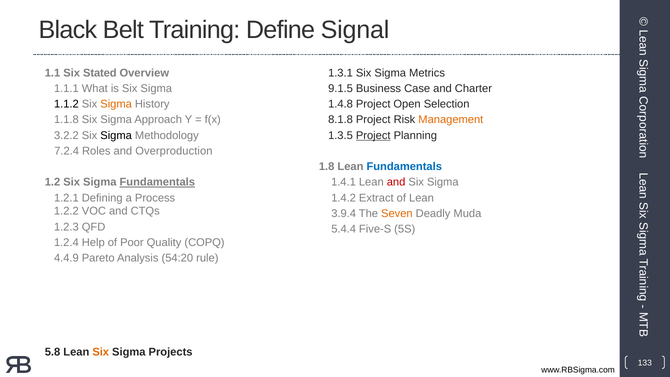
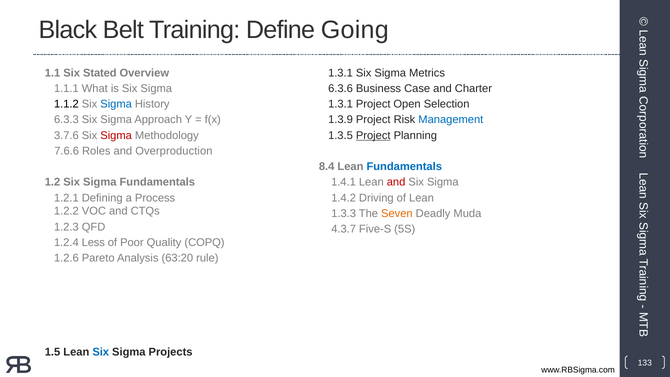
Signal: Signal -> Going (355, 30)
9.1.5: 9.1.5 -> 6.3.6 (341, 88)
Sigma colour: orange -> blue (116, 104)
1.4.8: 1.4.8 -> 1.3.1 (341, 104)
1.1.8: 1.1.8 -> 6.3.3 (66, 120)
8.1.8: 8.1.8 -> 1.3.9 (341, 120)
Management colour: orange -> blue (451, 120)
3.2.2: 3.2.2 -> 3.7.6 (66, 135)
Sigma colour: black -> red (116, 135)
7.2.4: 7.2.4 -> 7.6.6 (67, 151)
1.8: 1.8 -> 8.4 (327, 167)
Fundamentals underline: present -> none (157, 182)
Extract: Extract -> Driving (376, 198)
3.9.4: 3.9.4 -> 1.3.3 (344, 213)
5.4.4: 5.4.4 -> 4.3.7 (344, 229)
Help: Help -> Less (93, 242)
4.4.9: 4.4.9 -> 1.2.6 (66, 258)
54:20: 54:20 -> 63:20 (177, 258)
5.8: 5.8 -> 1.5 (53, 352)
Six colour: orange -> blue (101, 352)
